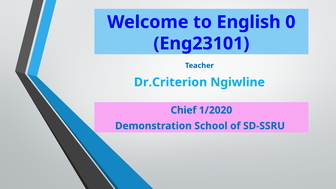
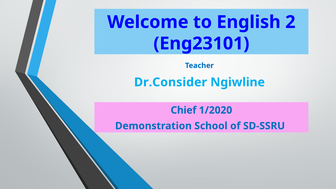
0: 0 -> 2 (290, 22)
Dr.Criterion: Dr.Criterion -> Dr.Consider (171, 82)
